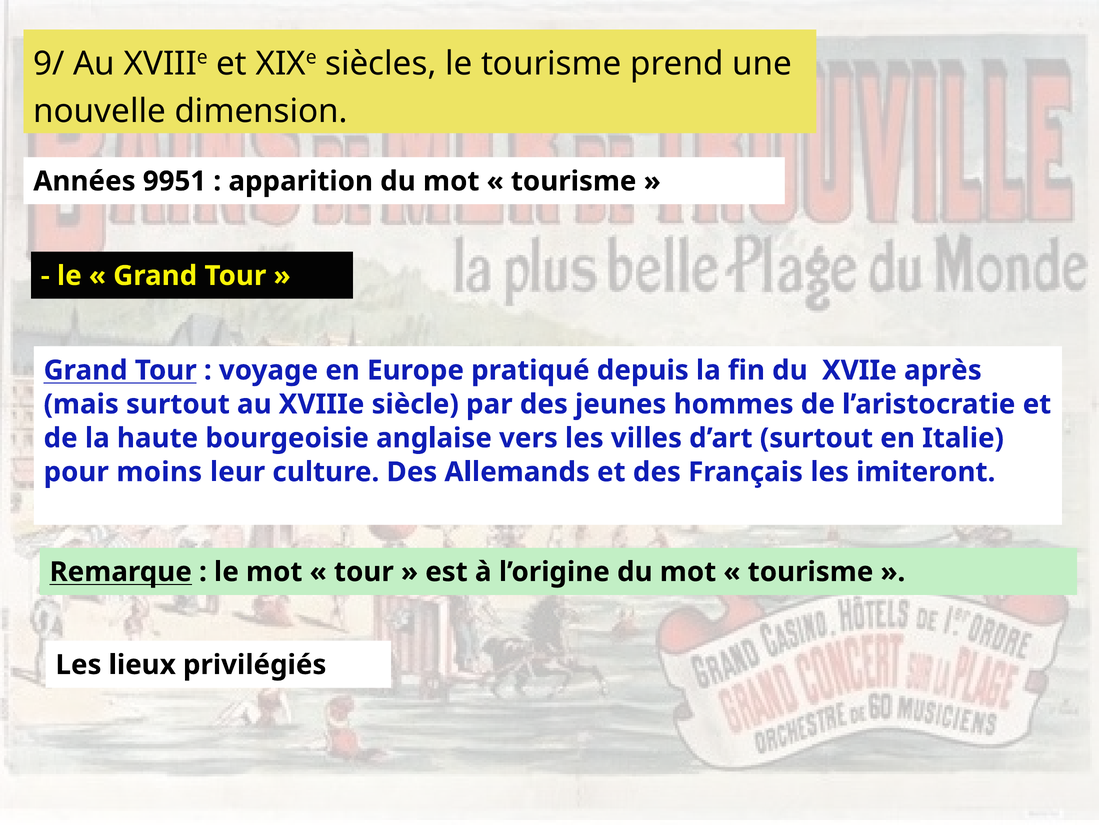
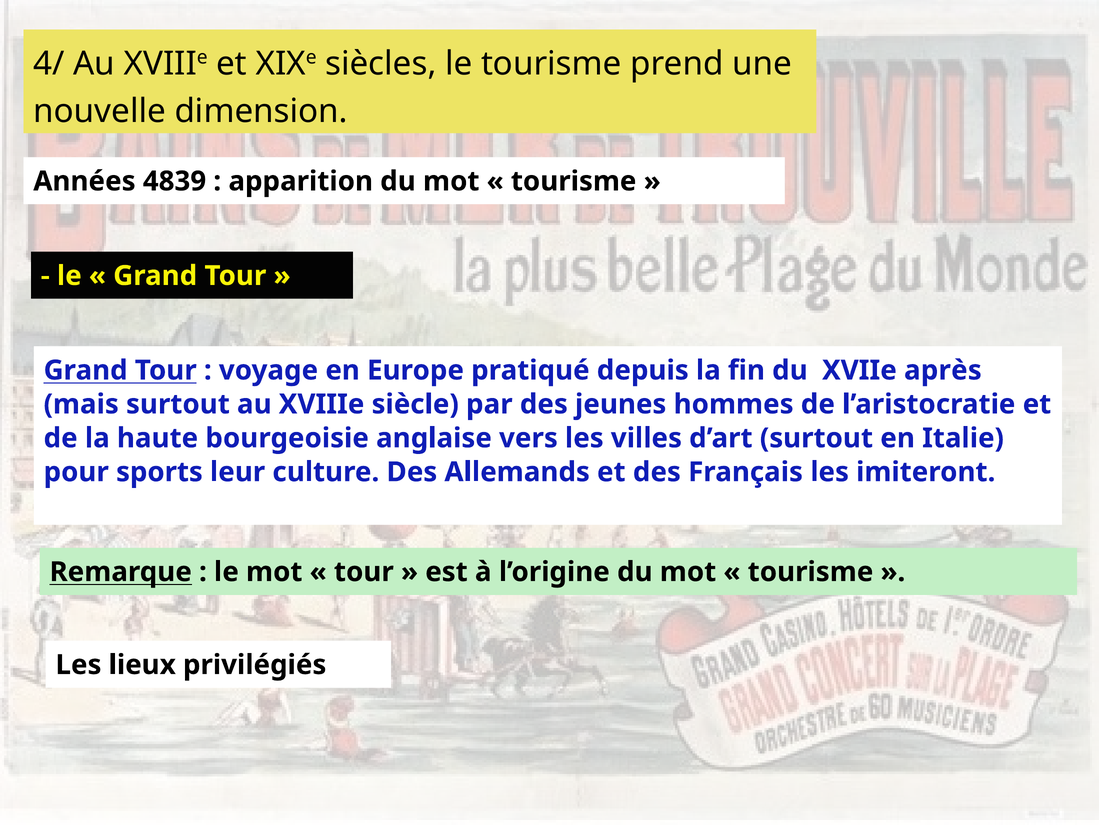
9/: 9/ -> 4/ (49, 64)
9951: 9951 -> 4839 (174, 181)
moins: moins -> sports (159, 472)
